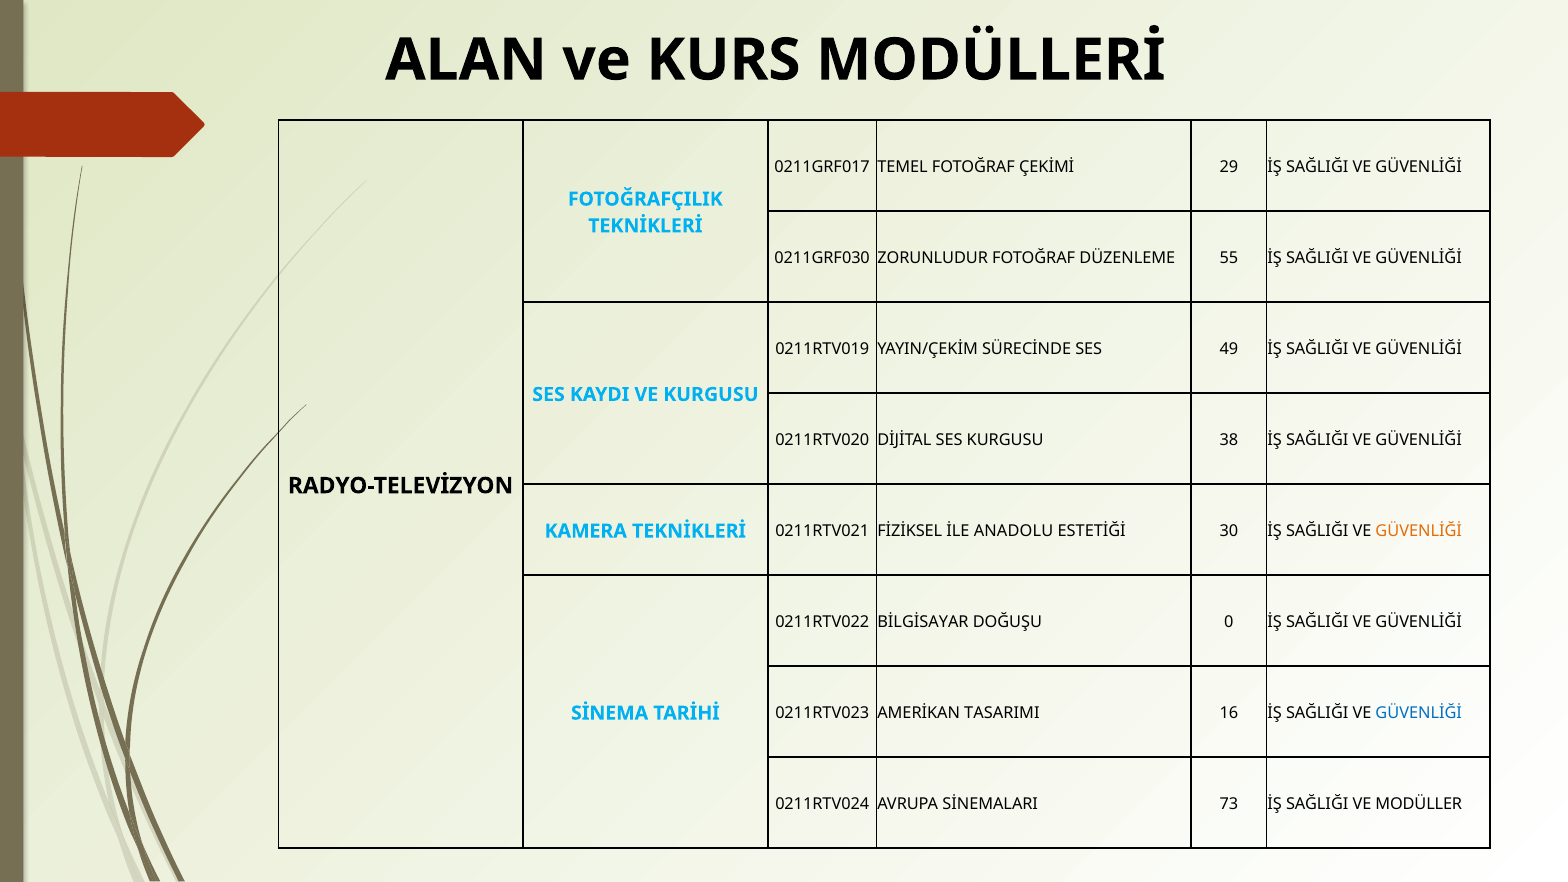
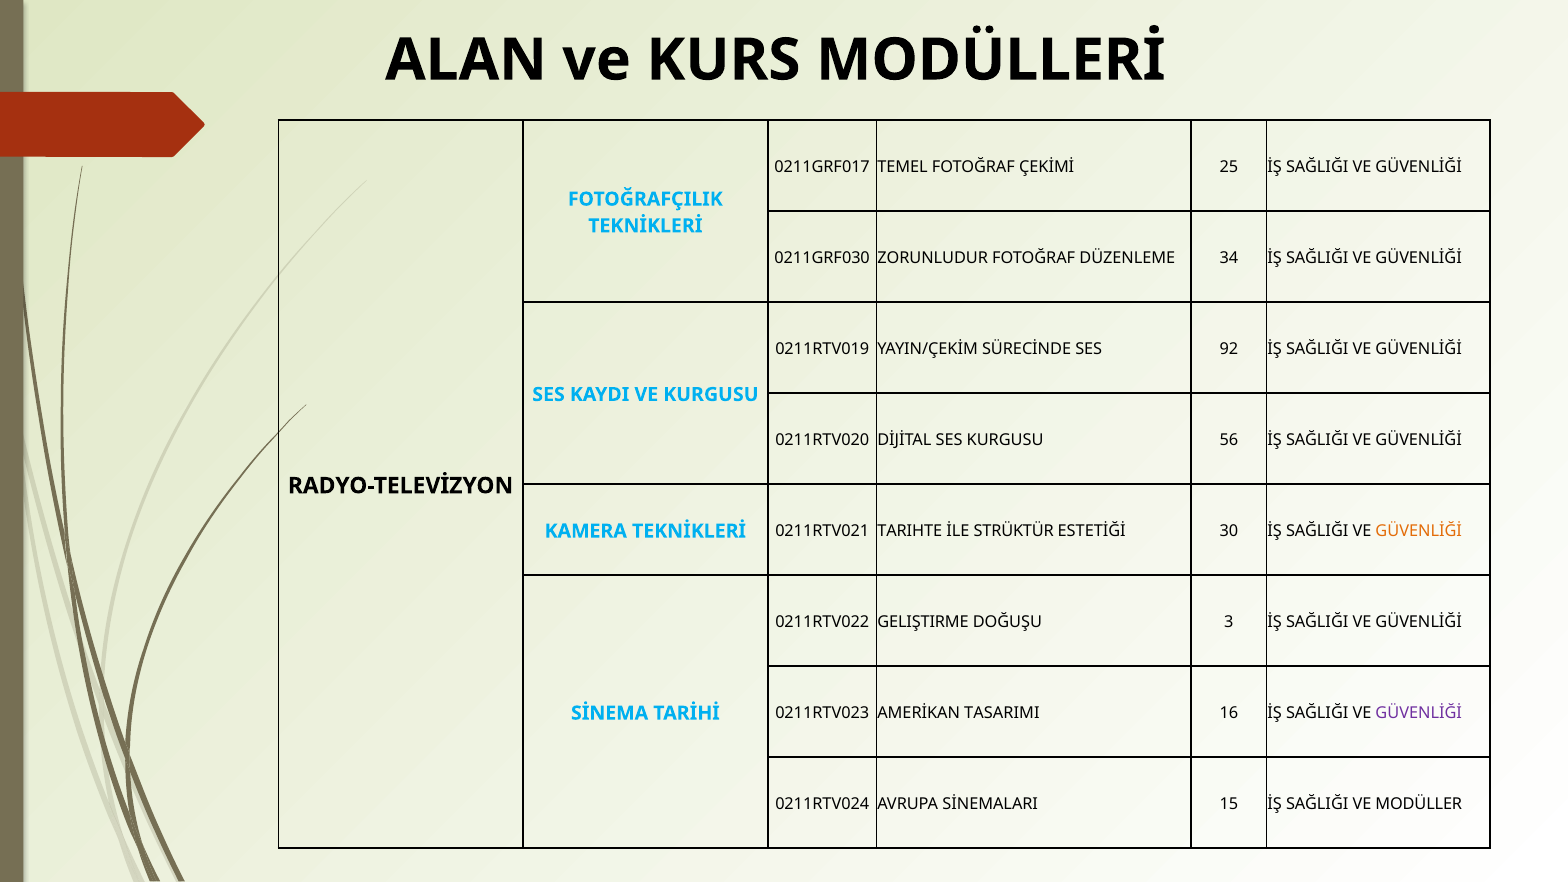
29: 29 -> 25 (1229, 167)
55: 55 -> 34 (1229, 258)
49: 49 -> 92 (1229, 349)
38: 38 -> 56 (1229, 440)
FİZİKSEL: FİZİKSEL -> TARIHTE (910, 531)
ANADOLU: ANADOLU -> STRÜKTÜR (1014, 531)
BİLGİSAYAR: BİLGİSAYAR -> GELIŞTIRME (923, 622)
0: 0 -> 3 (1229, 622)
GÜVENLİĞİ colour: blue -> purple (1419, 713)
73: 73 -> 15 (1229, 804)
